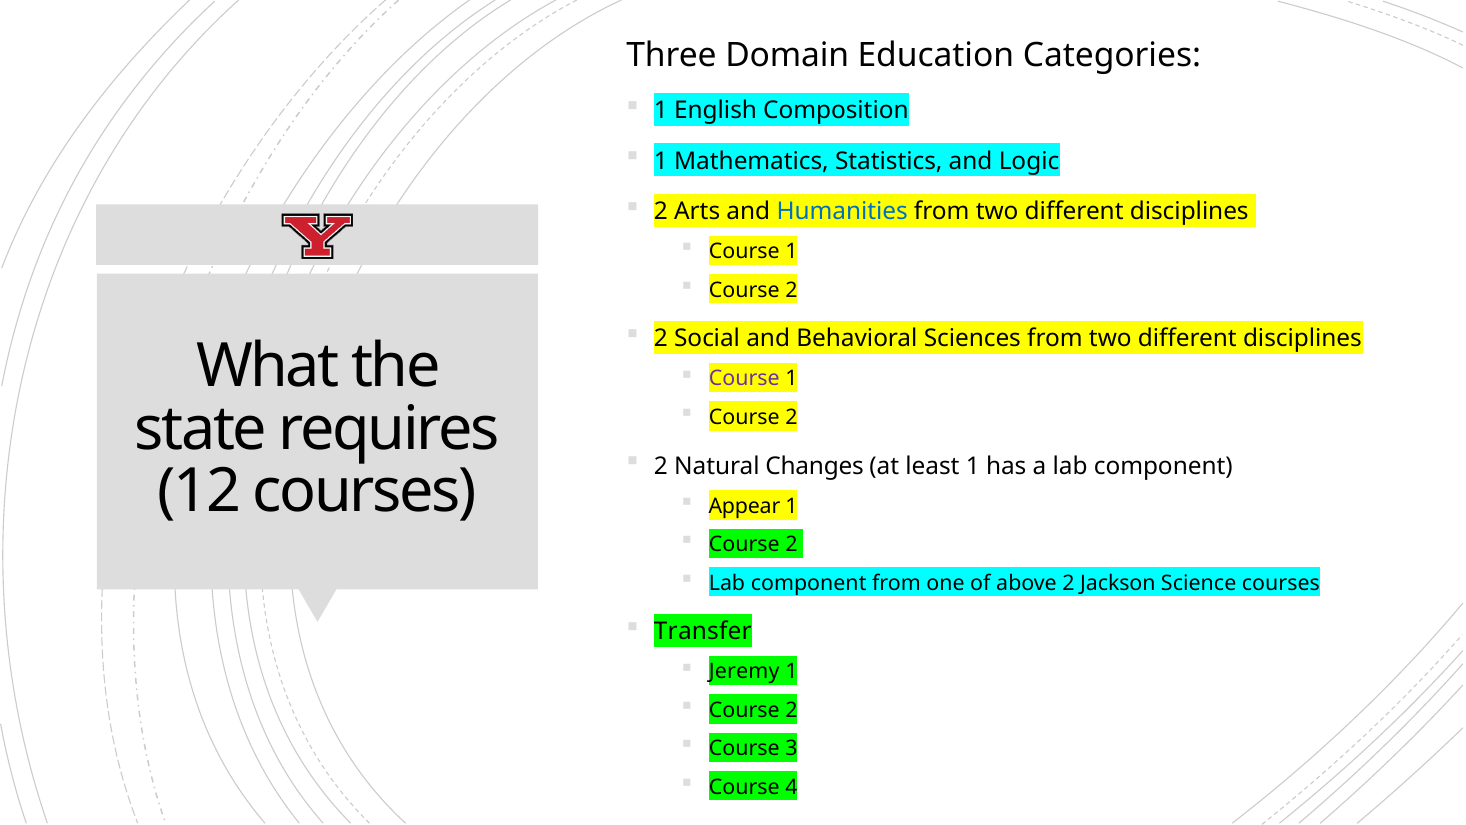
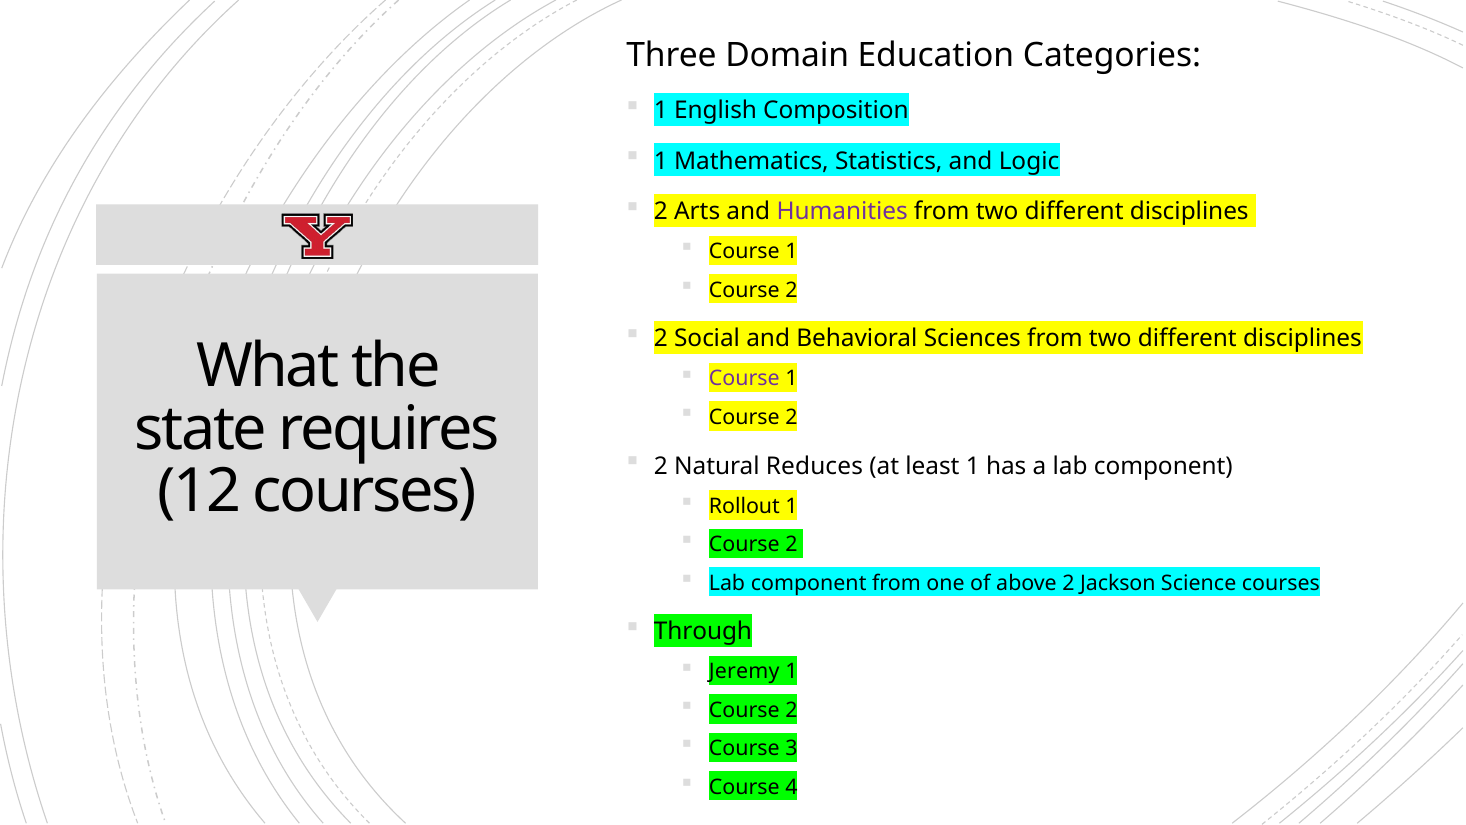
Humanities colour: blue -> purple (842, 211)
Changes: Changes -> Reduces (814, 466)
Appear: Appear -> Rollout (744, 506)
Transfer: Transfer -> Through (703, 632)
